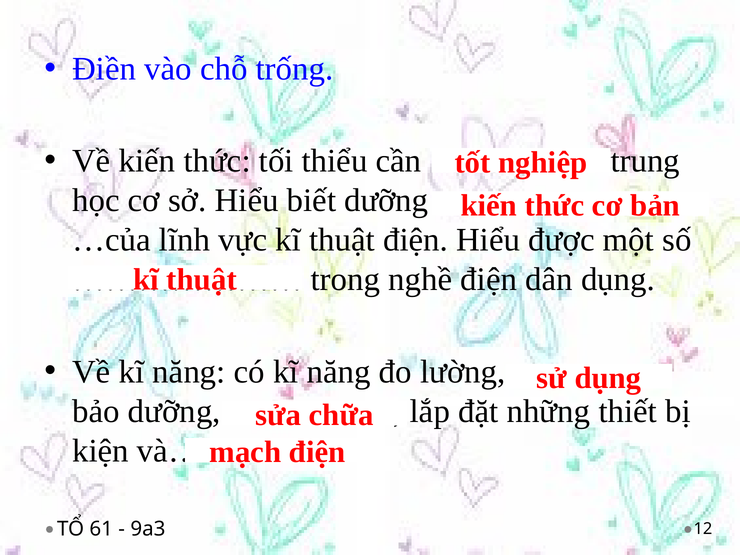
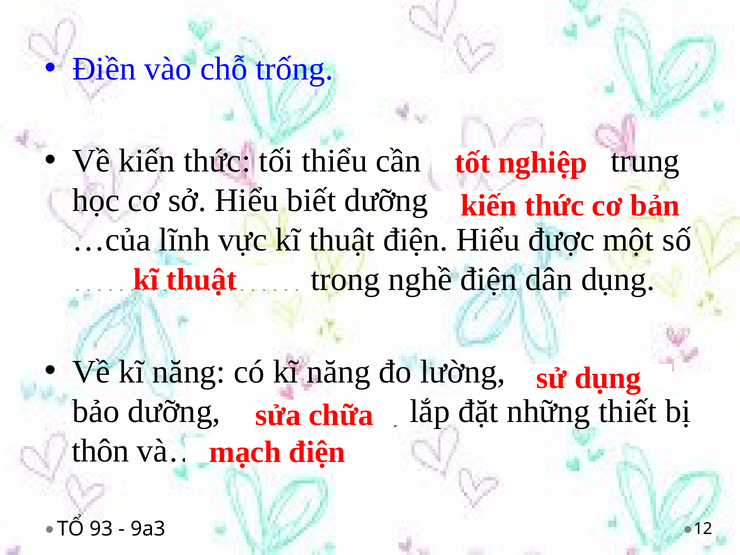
kiện: kiện -> thôn (101, 451)
61: 61 -> 93 (101, 529)
